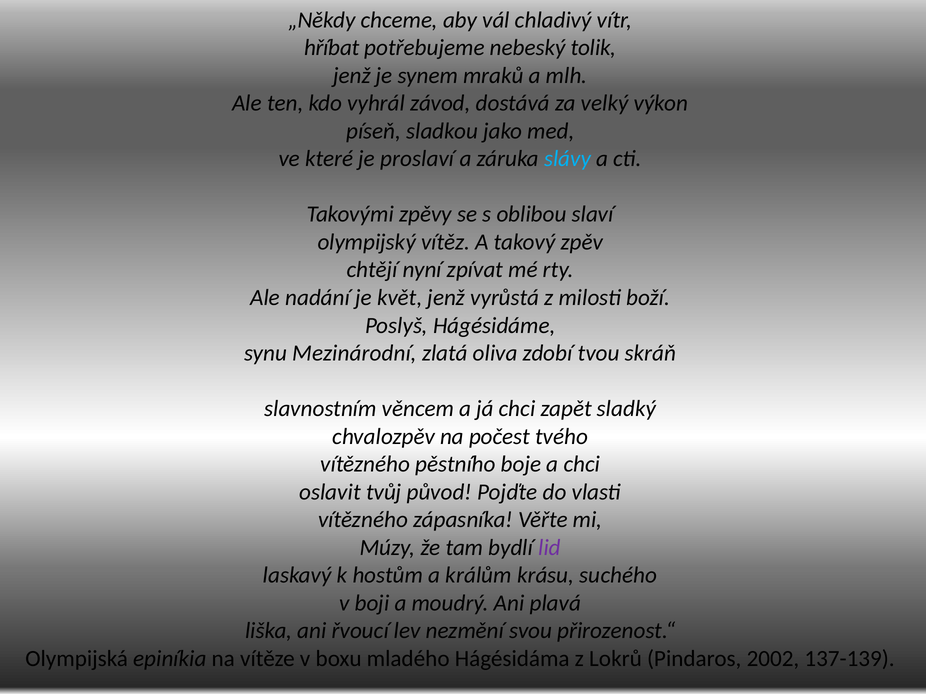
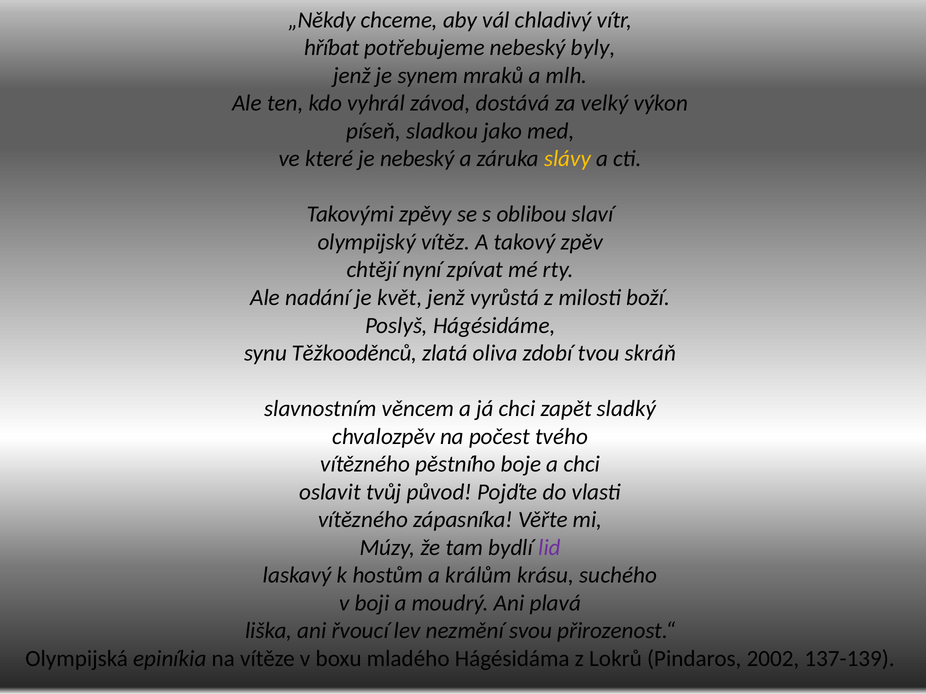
tolik: tolik -> byly (593, 48)
je proslaví: proslaví -> nebeský (417, 159)
slávy colour: light blue -> yellow (567, 159)
Mezinárodní: Mezinárodní -> Těžkooděnců (355, 353)
